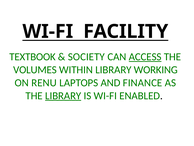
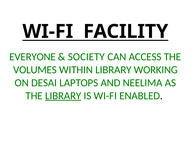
TEXTBOOK: TEXTBOOK -> EVERYONE (33, 57)
ACCESS underline: present -> none (145, 57)
RENU: RENU -> DESAI (44, 82)
FINANCE: FINANCE -> NEELIMA (143, 82)
